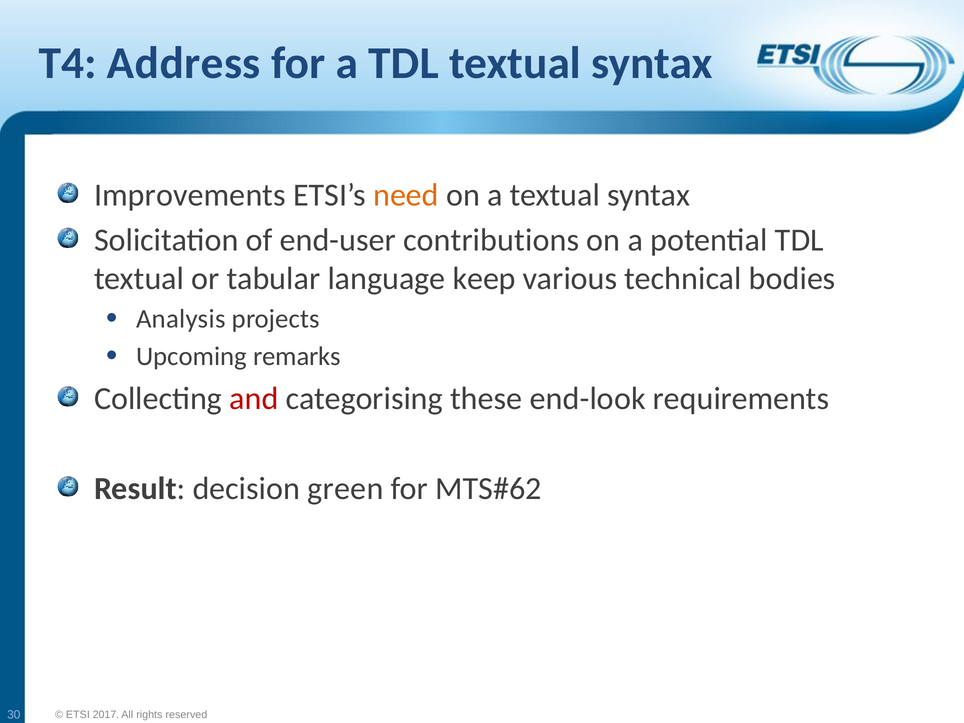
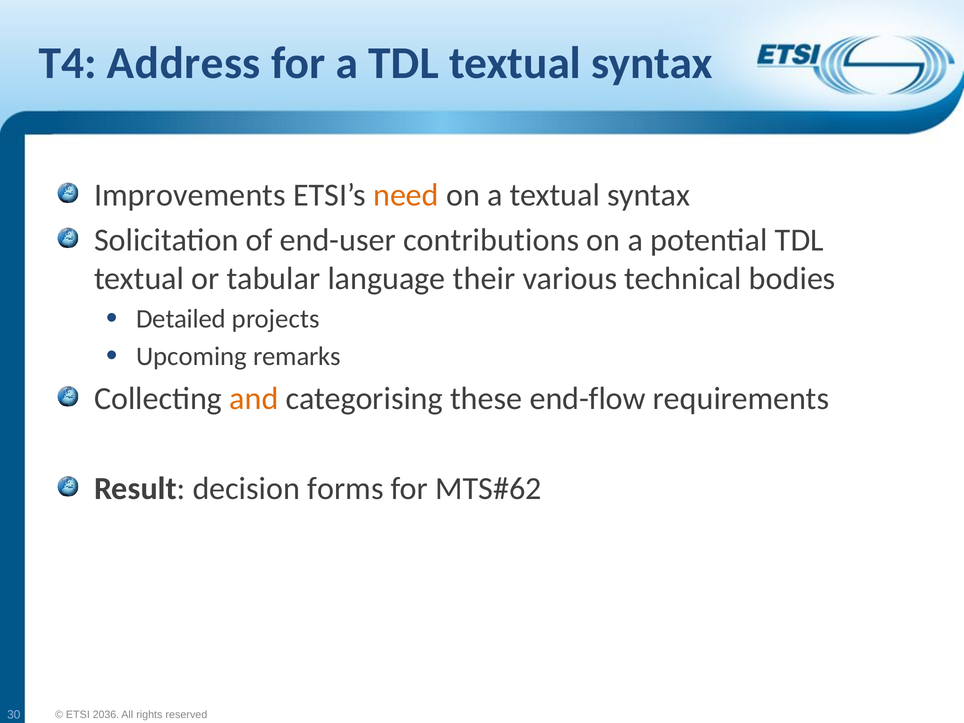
keep: keep -> their (484, 279)
Analysis: Analysis -> Detailed (181, 319)
and colour: red -> orange (254, 399)
end-look: end-look -> end-flow (588, 399)
green: green -> forms (345, 489)
2017: 2017 -> 2036 (106, 714)
